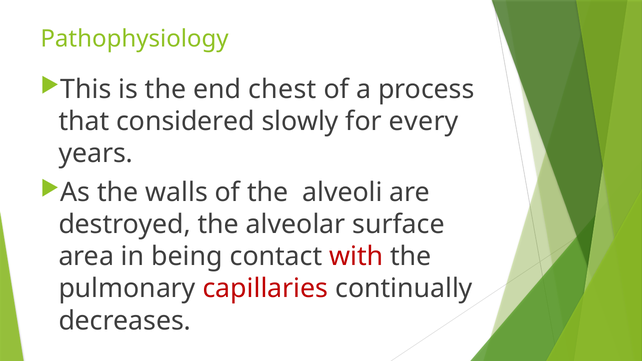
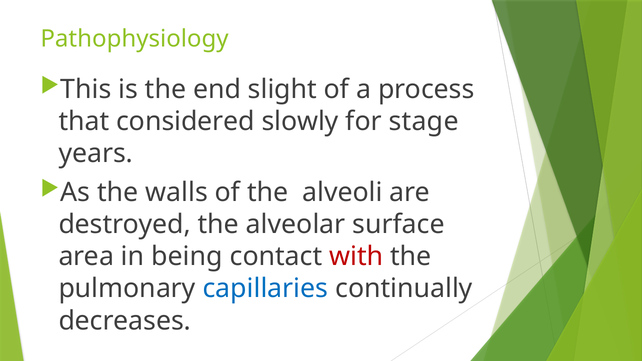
chest: chest -> slight (282, 90)
every: every -> stage (424, 122)
capillaries colour: red -> blue (265, 289)
